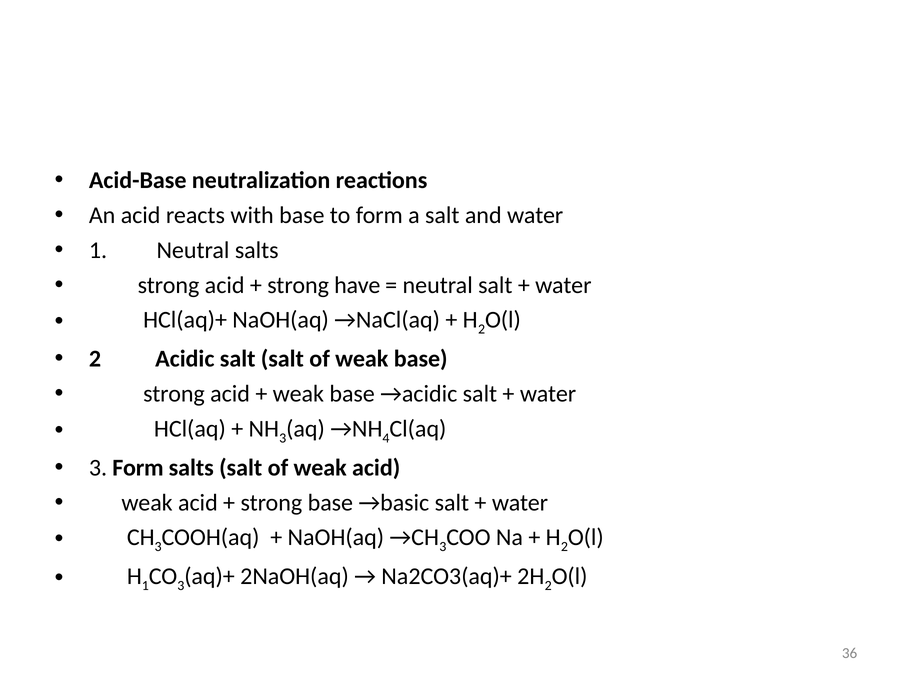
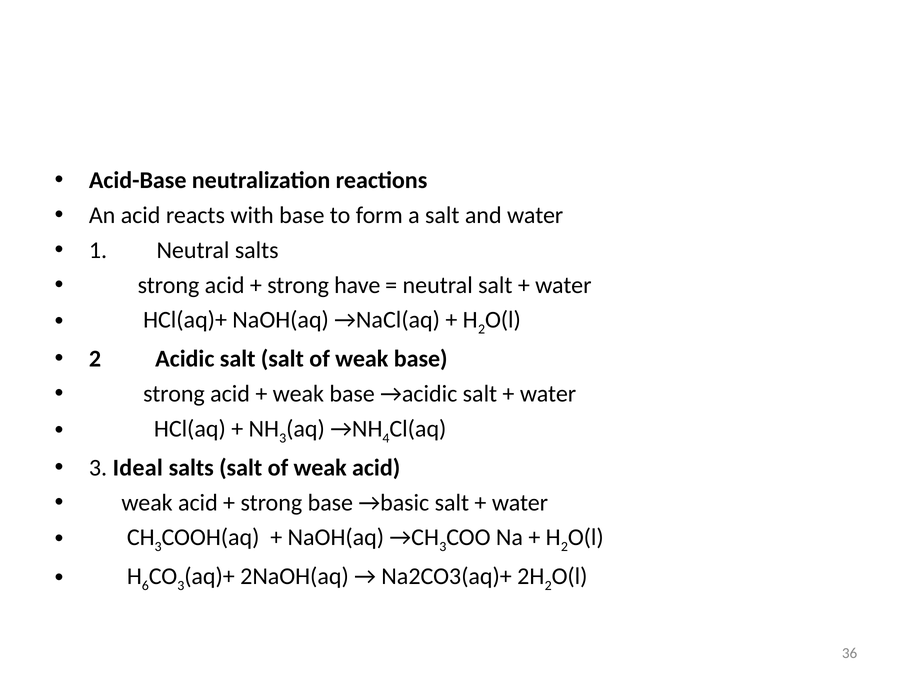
3 Form: Form -> Ideal (138, 468)
1: 1 -> 6 (145, 586)
